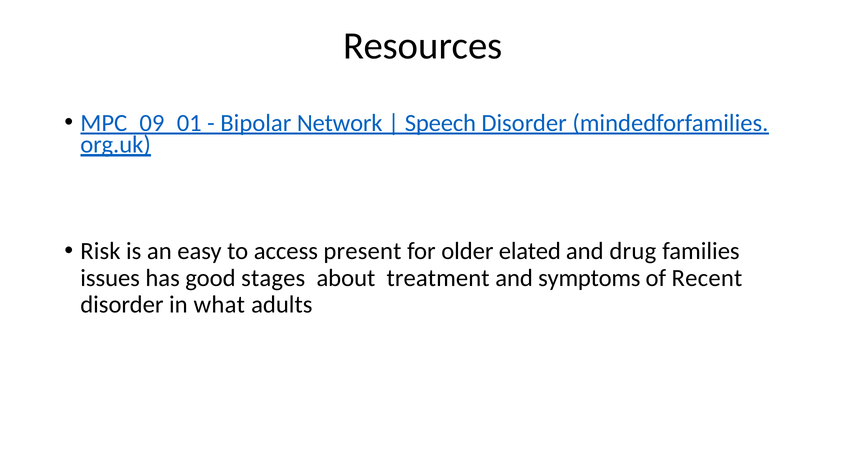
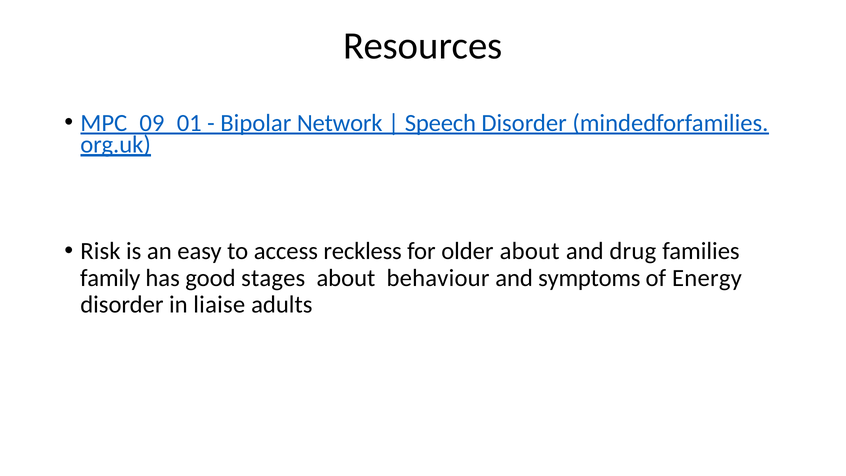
present: present -> reckless (363, 251)
older elated: elated -> about (530, 251)
issues: issues -> family (110, 278)
treatment: treatment -> behaviour (438, 278)
Recent: Recent -> Energy (707, 278)
what: what -> liaise (219, 304)
